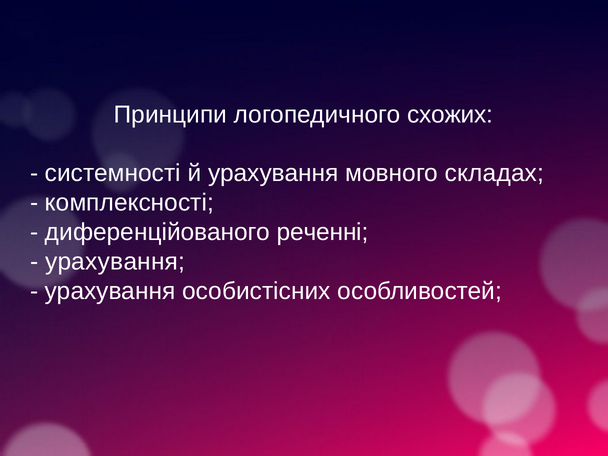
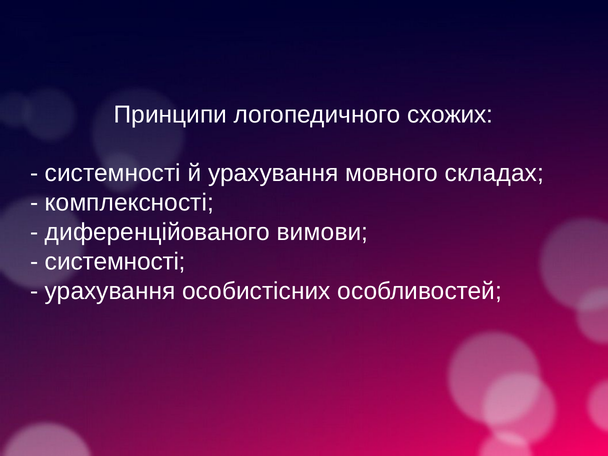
реченні: реченні -> вимови (323, 232)
урахування: урахування -> системності (115, 262)
